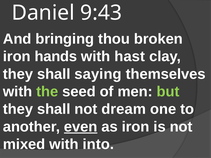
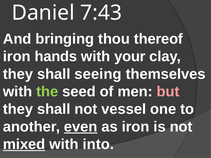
9:43: 9:43 -> 7:43 (101, 13)
broken: broken -> thereof (158, 39)
hast: hast -> your (130, 57)
saying: saying -> seeing (98, 74)
but colour: light green -> pink (168, 92)
dream: dream -> vessel (124, 109)
mixed underline: none -> present (24, 145)
